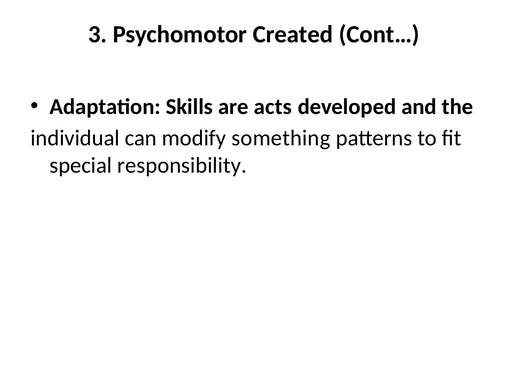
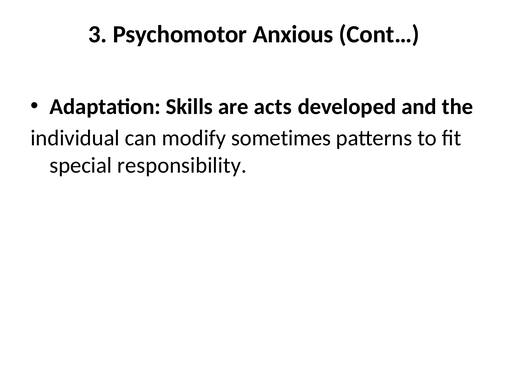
Created: Created -> Anxious (293, 34)
something: something -> sometimes (281, 138)
